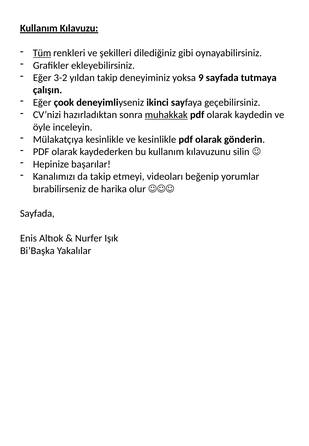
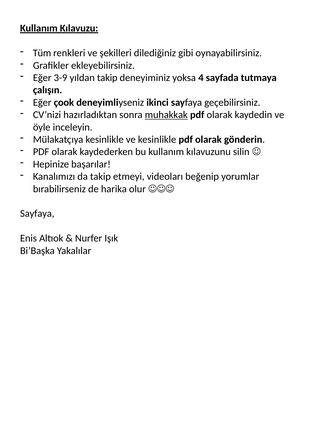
Tüm underline: present -> none (42, 53)
3-2: 3-2 -> 3-9 (61, 78)
9: 9 -> 4 (201, 78)
Sayfada: Sayfada -> Sayfaya (37, 214)
